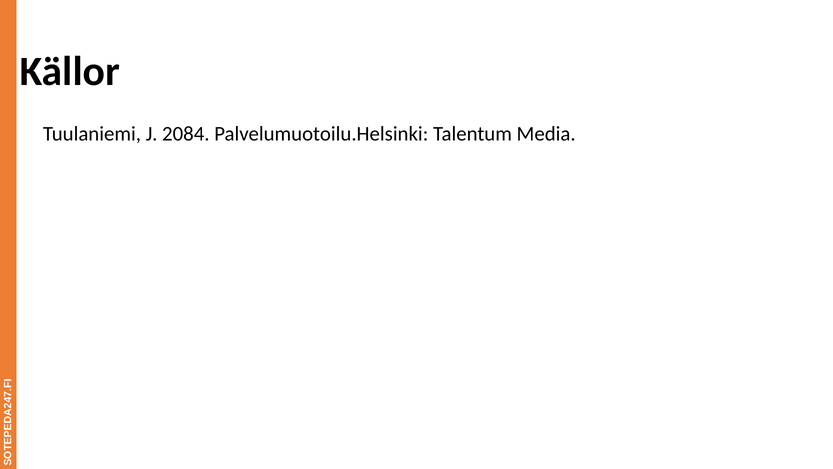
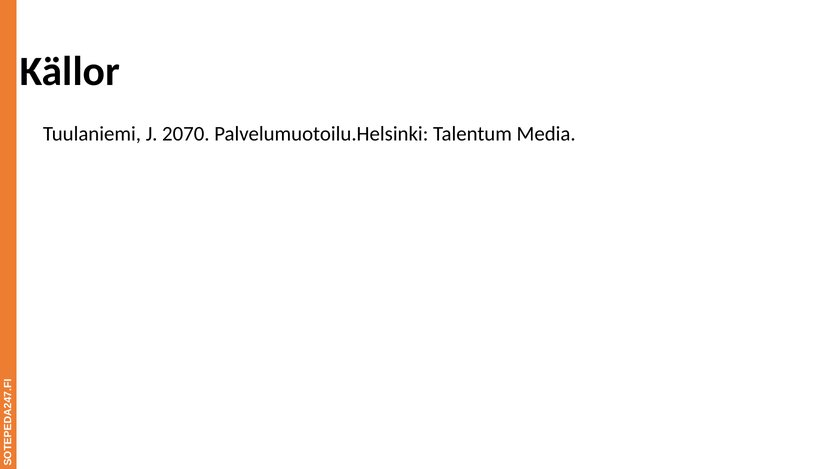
2084: 2084 -> 2070 (186, 134)
